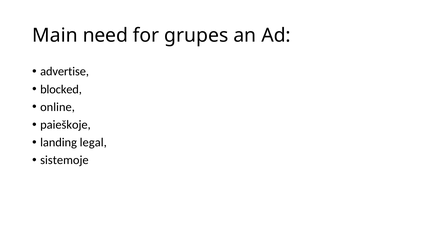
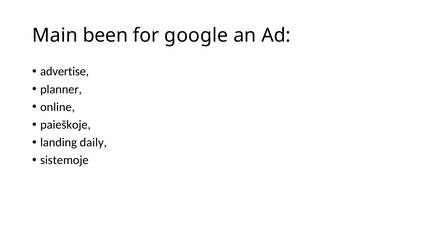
need: need -> been (105, 36)
grupes: grupes -> google (196, 36)
blocked: blocked -> planner (61, 89)
legal: legal -> daily (93, 142)
